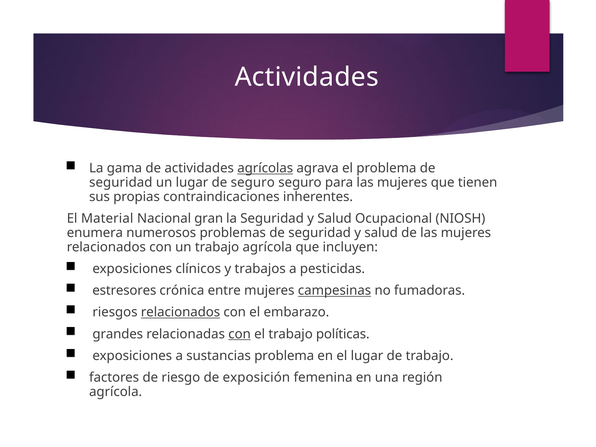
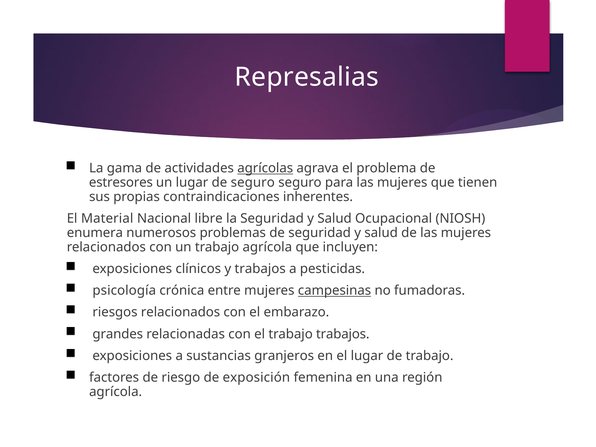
Actividades: Actividades -> Represalias (307, 77)
seguridad: seguridad -> estresores (121, 183)
gran: gran -> libre (209, 219)
estresores: estresores -> psicología (124, 291)
relacionados underline: present -> none (181, 312)
con underline: present -> none (240, 334)
trabajo políticas: políticas -> trabajos (343, 334)
sustancias problema: problema -> granjeros (284, 356)
